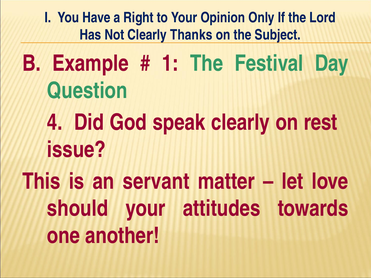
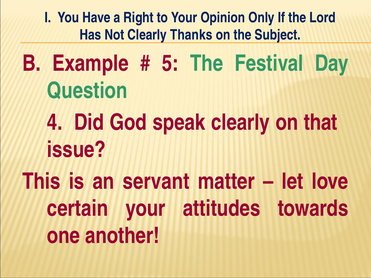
1: 1 -> 5 (170, 63)
rest: rest -> that (321, 122)
should: should -> certain (78, 209)
